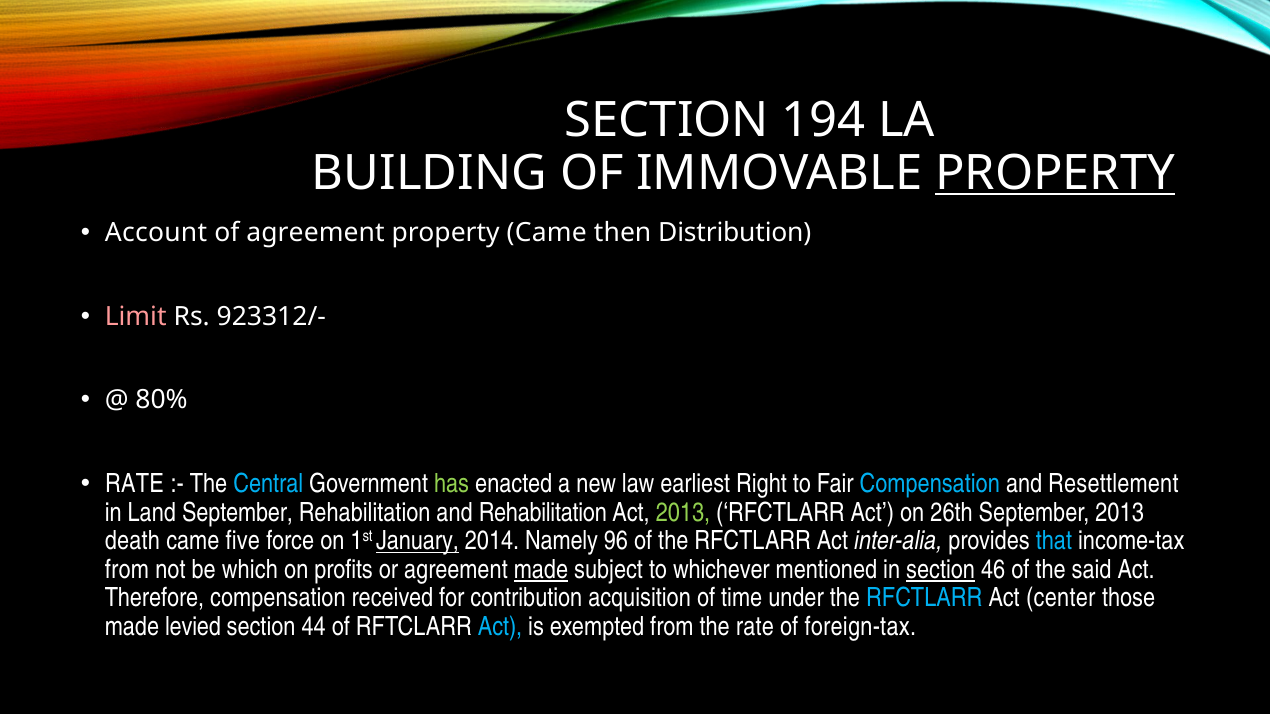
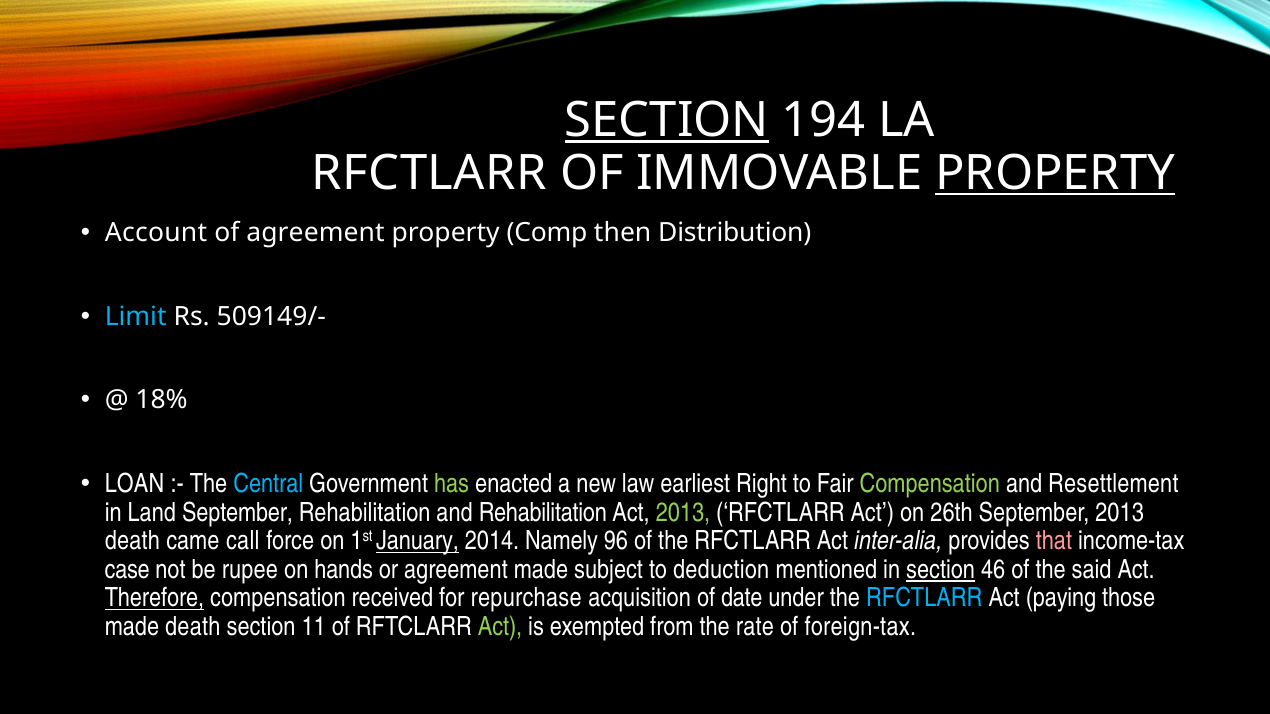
SECTION underline: none -> present (667, 120)
BUILDING: BUILDING -> RFCTLARR (429, 173)
property Came: Came -> Comp (547, 233)
Limit colour: pink -> light blue (136, 317)
923312/-: 923312/- -> 509149/- (271, 317)
80%: 80% -> 18% (162, 400)
RATE: RATE -> LOAN (135, 484)
Compensation colour: light blue -> light green (930, 484)
five: five -> call (243, 541)
that colour: light blue -> pink (1054, 541)
from: from -> case (127, 570)
which: which -> rupee (250, 570)
profits: profits -> hands (344, 570)
made underline: present -> none (541, 570)
whichever: whichever -> deduction (721, 570)
Therefore underline: none -> present (154, 598)
contribution: contribution -> repurchase (526, 598)
time: time -> date (742, 598)
center: center -> paying (1061, 598)
made levied: levied -> death (193, 627)
44: 44 -> 11 (314, 627)
Act colour: light blue -> light green (500, 627)
